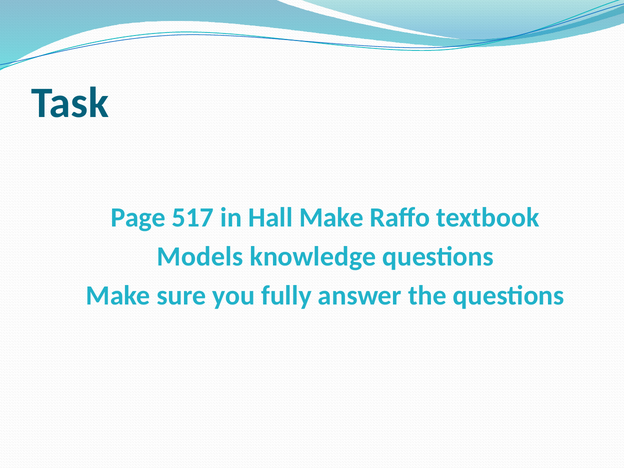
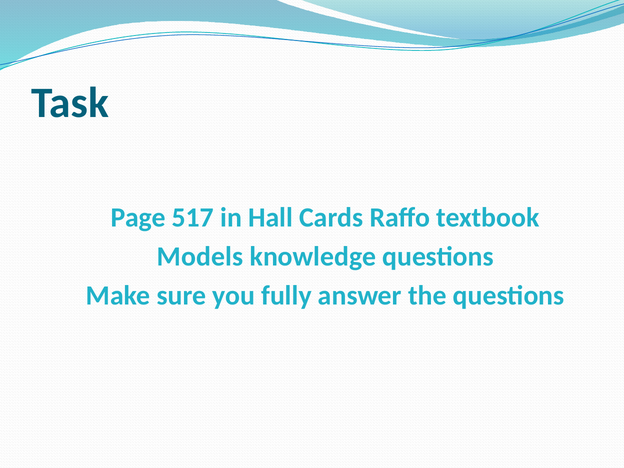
Hall Make: Make -> Cards (331, 218)
